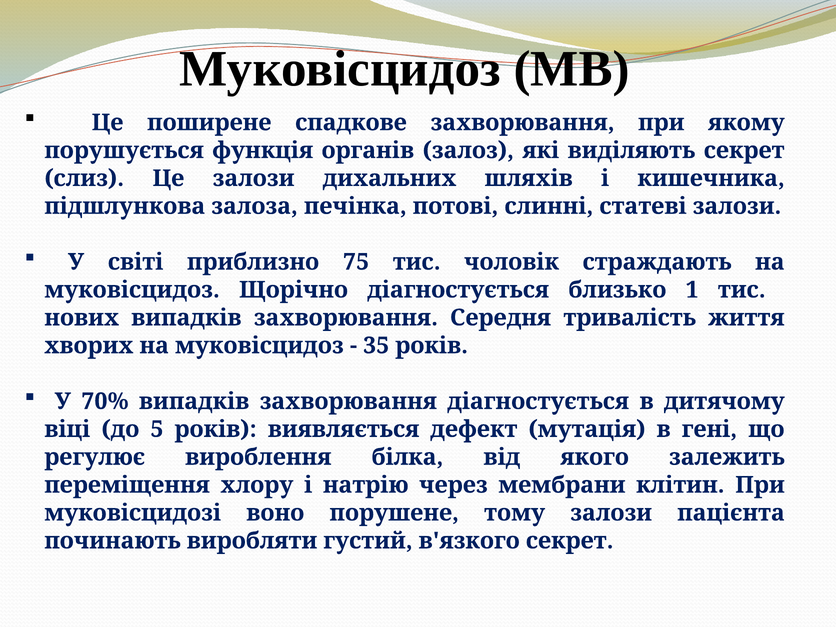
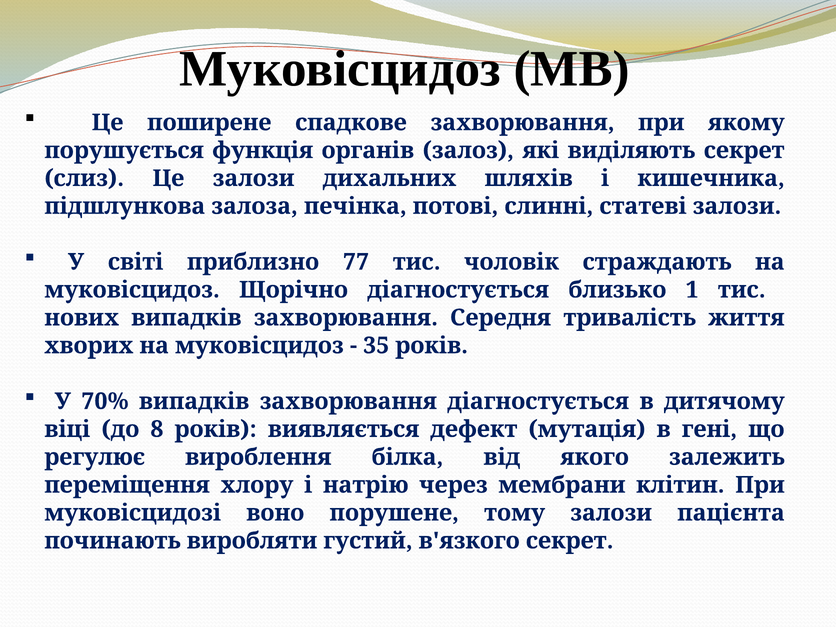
75: 75 -> 77 (356, 262)
5: 5 -> 8 (157, 429)
